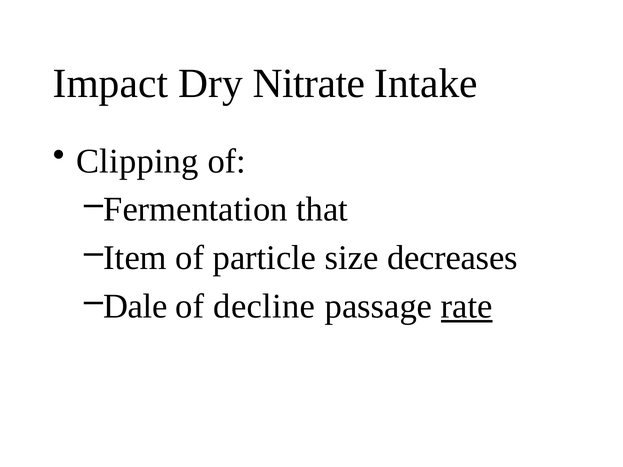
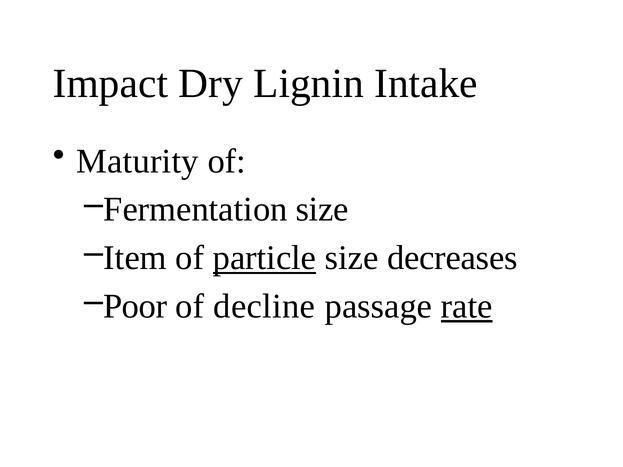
Nitrate: Nitrate -> Lignin (309, 83)
Clipping: Clipping -> Maturity (137, 161)
Fermentation that: that -> size (322, 210)
particle underline: none -> present (264, 258)
Dale: Dale -> Poor (135, 307)
